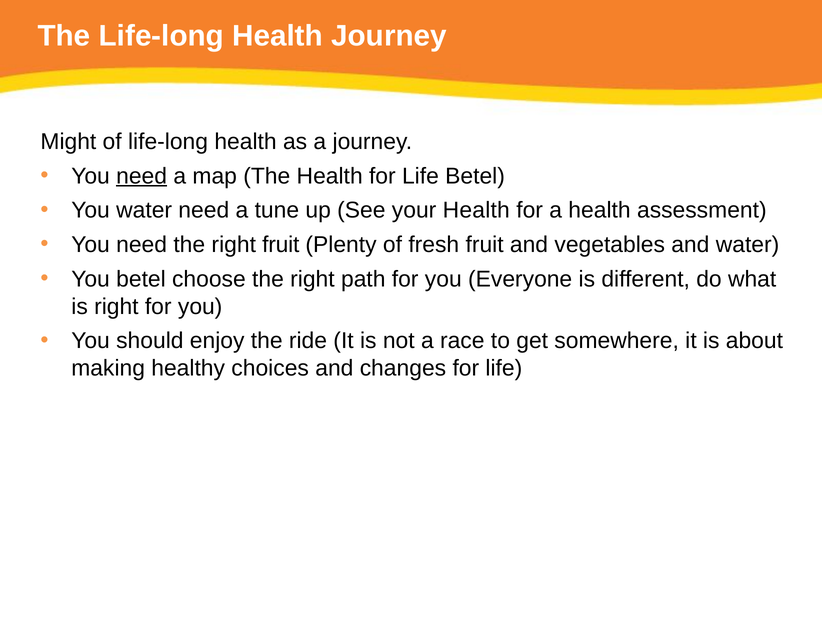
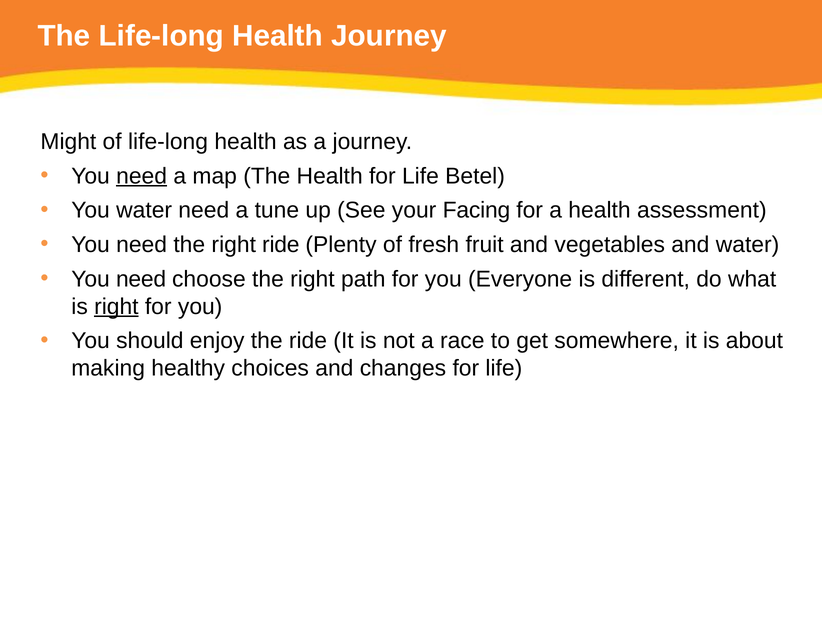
your Health: Health -> Facing (476, 210)
right fruit: fruit -> ride (281, 244)
betel: betel -> need (141, 279)
right underline: none -> present (116, 306)
